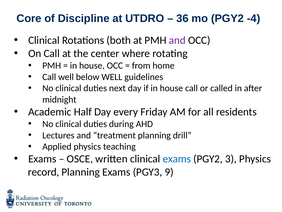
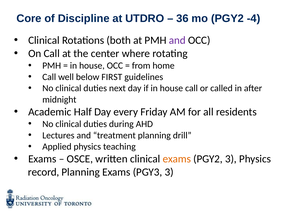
below WELL: WELL -> FIRST (112, 77)
exams colour: blue -> orange (177, 159)
PGY3 9: 9 -> 3 (169, 172)
